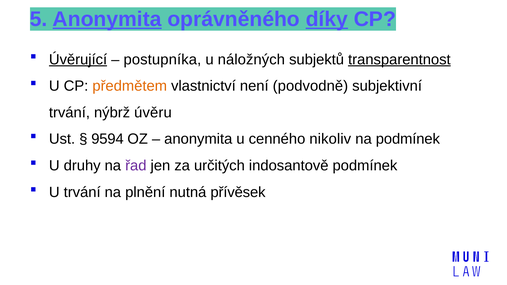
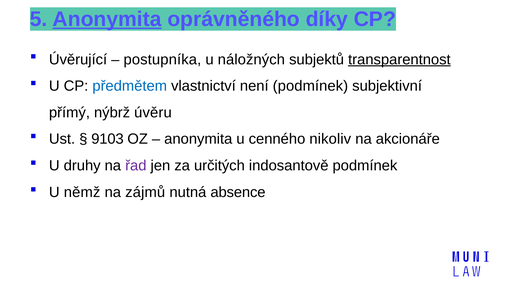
díky underline: present -> none (327, 19)
Úvěrující underline: present -> none (78, 60)
předmětem colour: orange -> blue (130, 86)
není podvodně: podvodně -> podmínek (310, 86)
trvání: trvání -> přímý (69, 113)
9594: 9594 -> 9103 (107, 139)
na podmínek: podmínek -> akcionáře (408, 139)
U trvání: trvání -> němž (82, 192)
plnění: plnění -> zájmů (145, 192)
přívěsek: přívěsek -> absence (238, 192)
